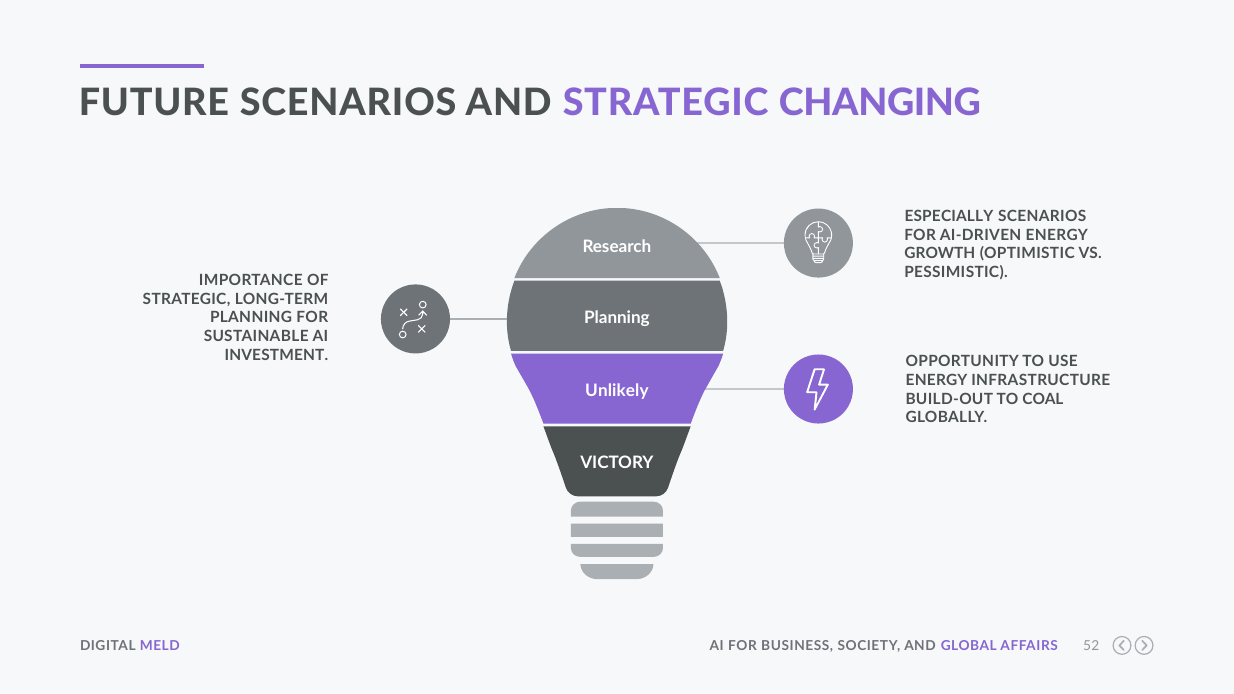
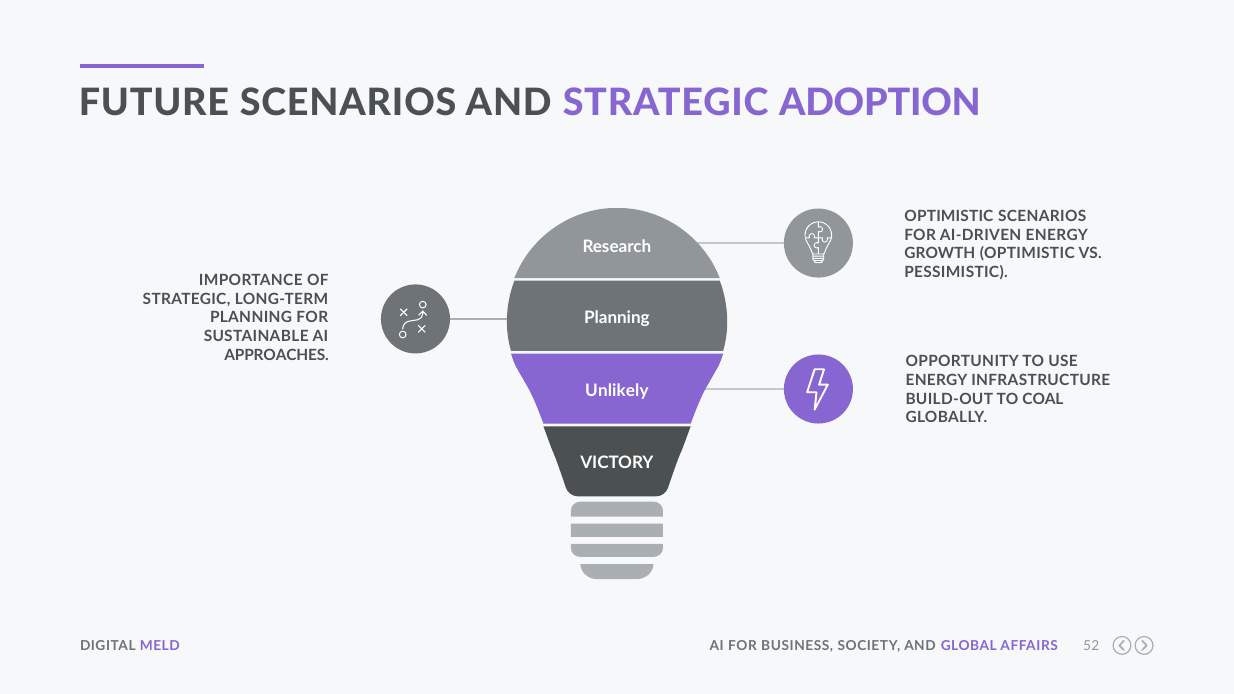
CHANGING: CHANGING -> ADOPTION (880, 103)
ESPECIALLY: ESPECIALLY -> OPTIMISTIC (949, 216)
INVESTMENT: INVESTMENT -> APPROACHES (277, 355)
